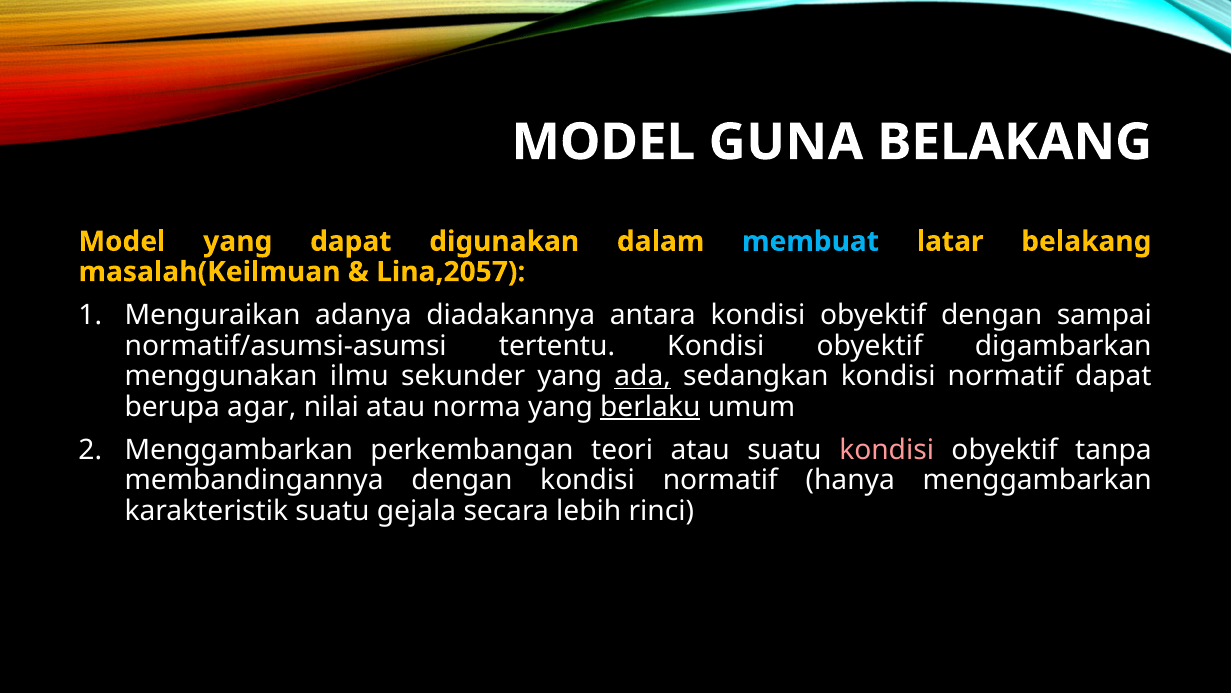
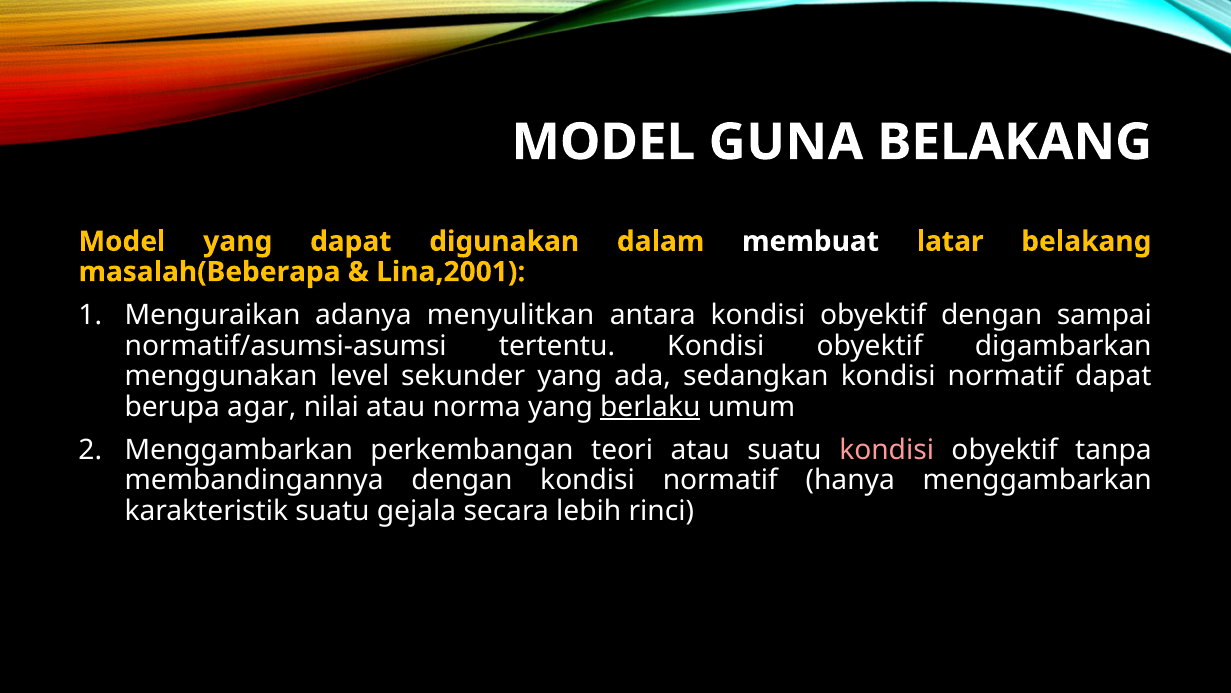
membuat colour: light blue -> white (810, 241)
masalah(Keilmuan: masalah(Keilmuan -> masalah(Beberapa (210, 272)
Lina,2057: Lina,2057 -> Lina,2001 (451, 272)
diadakannya: diadakannya -> menyulitkan (511, 315)
ilmu: ilmu -> level (360, 376)
ada underline: present -> none (643, 376)
